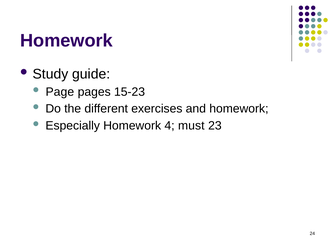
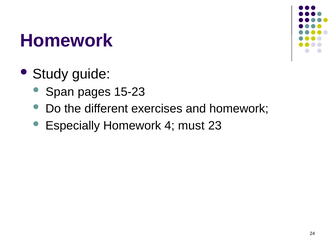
Page: Page -> Span (60, 92)
